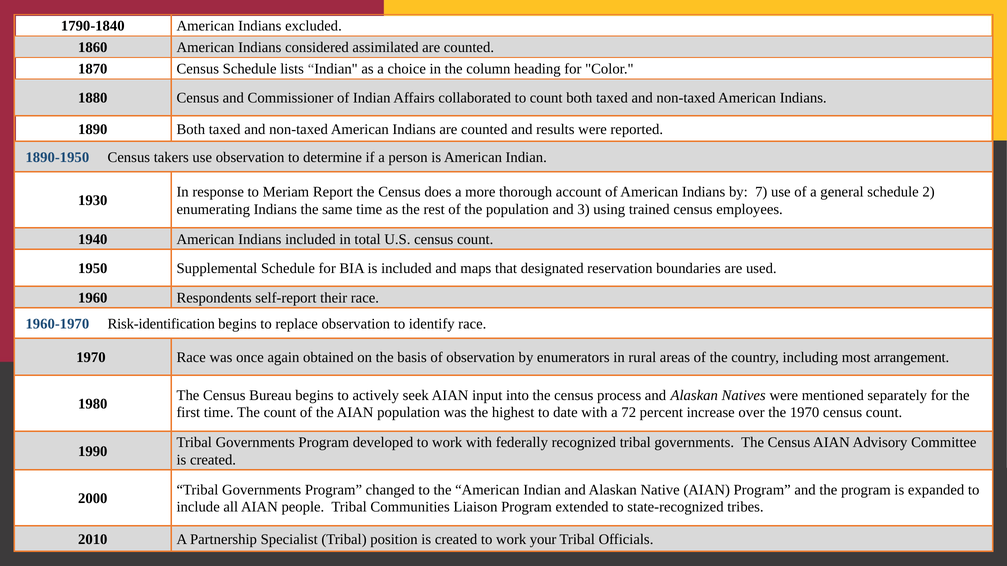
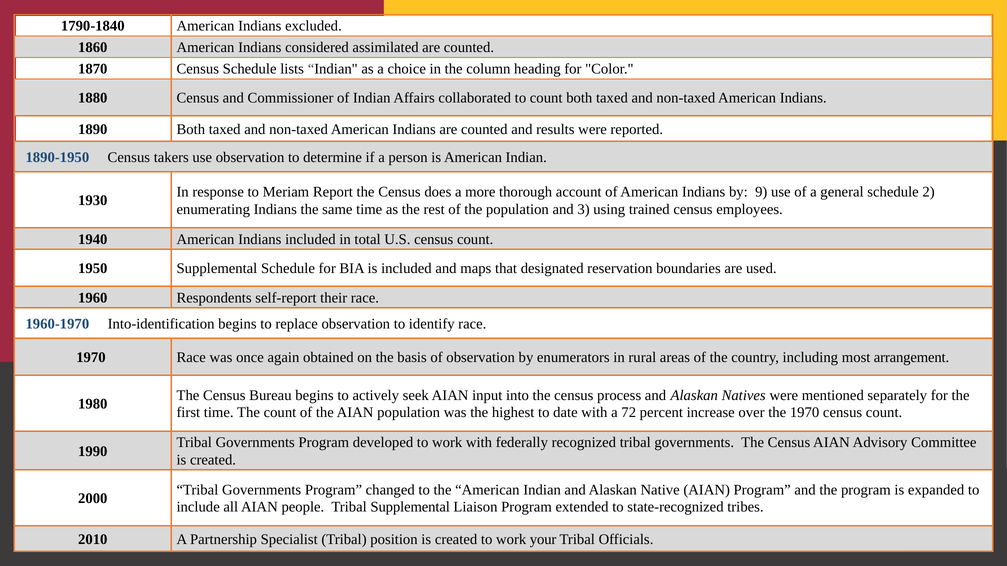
7: 7 -> 9 (761, 192)
Risk-identification: Risk-identification -> Into-identification (161, 324)
Tribal Communities: Communities -> Supplemental (410, 508)
